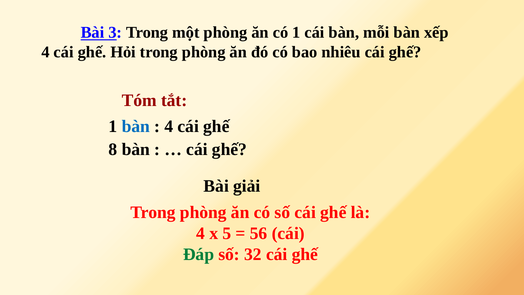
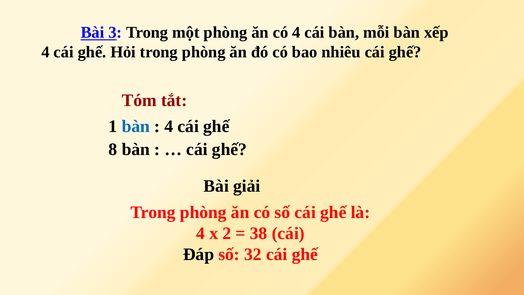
có 1: 1 -> 4 (296, 33)
5: 5 -> 2 (227, 233)
56: 56 -> 38 (259, 233)
Đáp colour: green -> black (199, 254)
